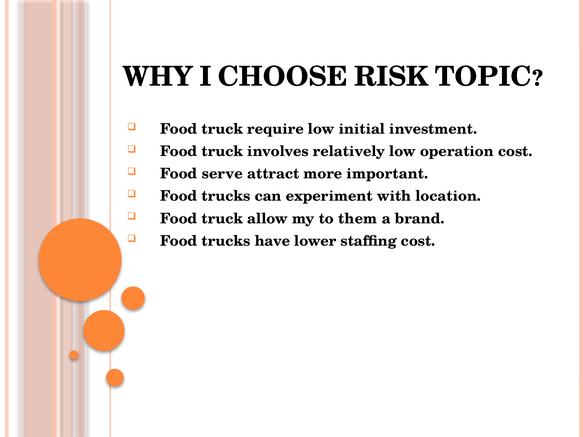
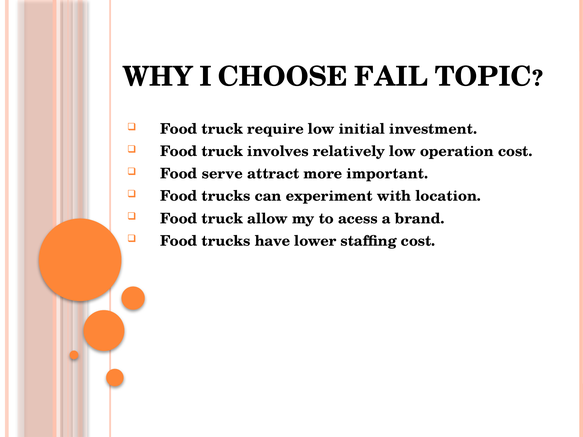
RISK: RISK -> FAIL (391, 77)
them: them -> acess (358, 219)
